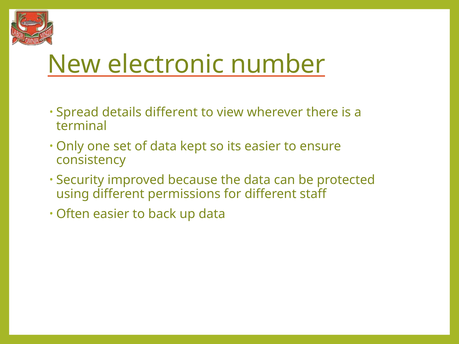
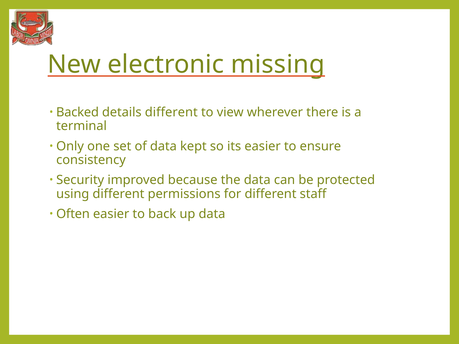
number: number -> missing (278, 64)
Spread: Spread -> Backed (78, 112)
